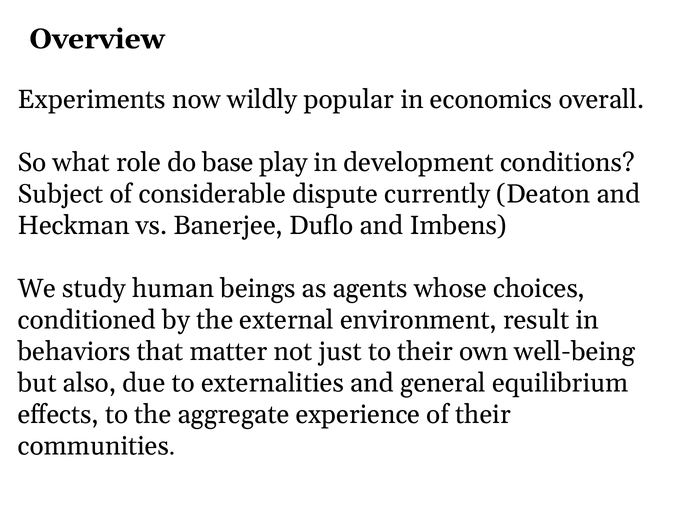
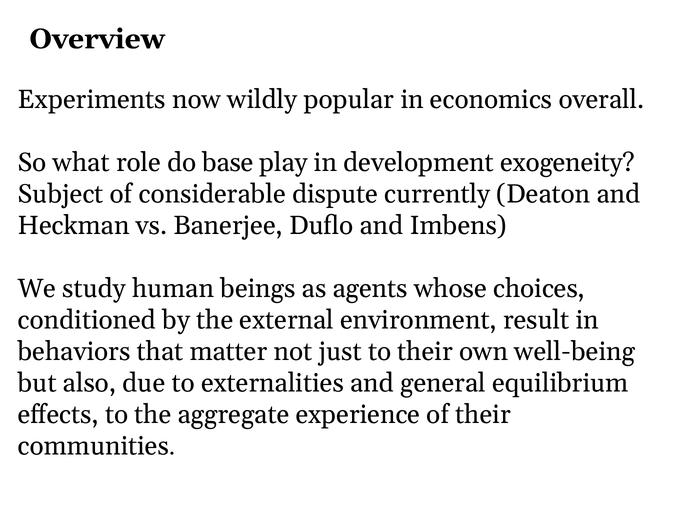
conditions: conditions -> exogeneity (568, 163)
